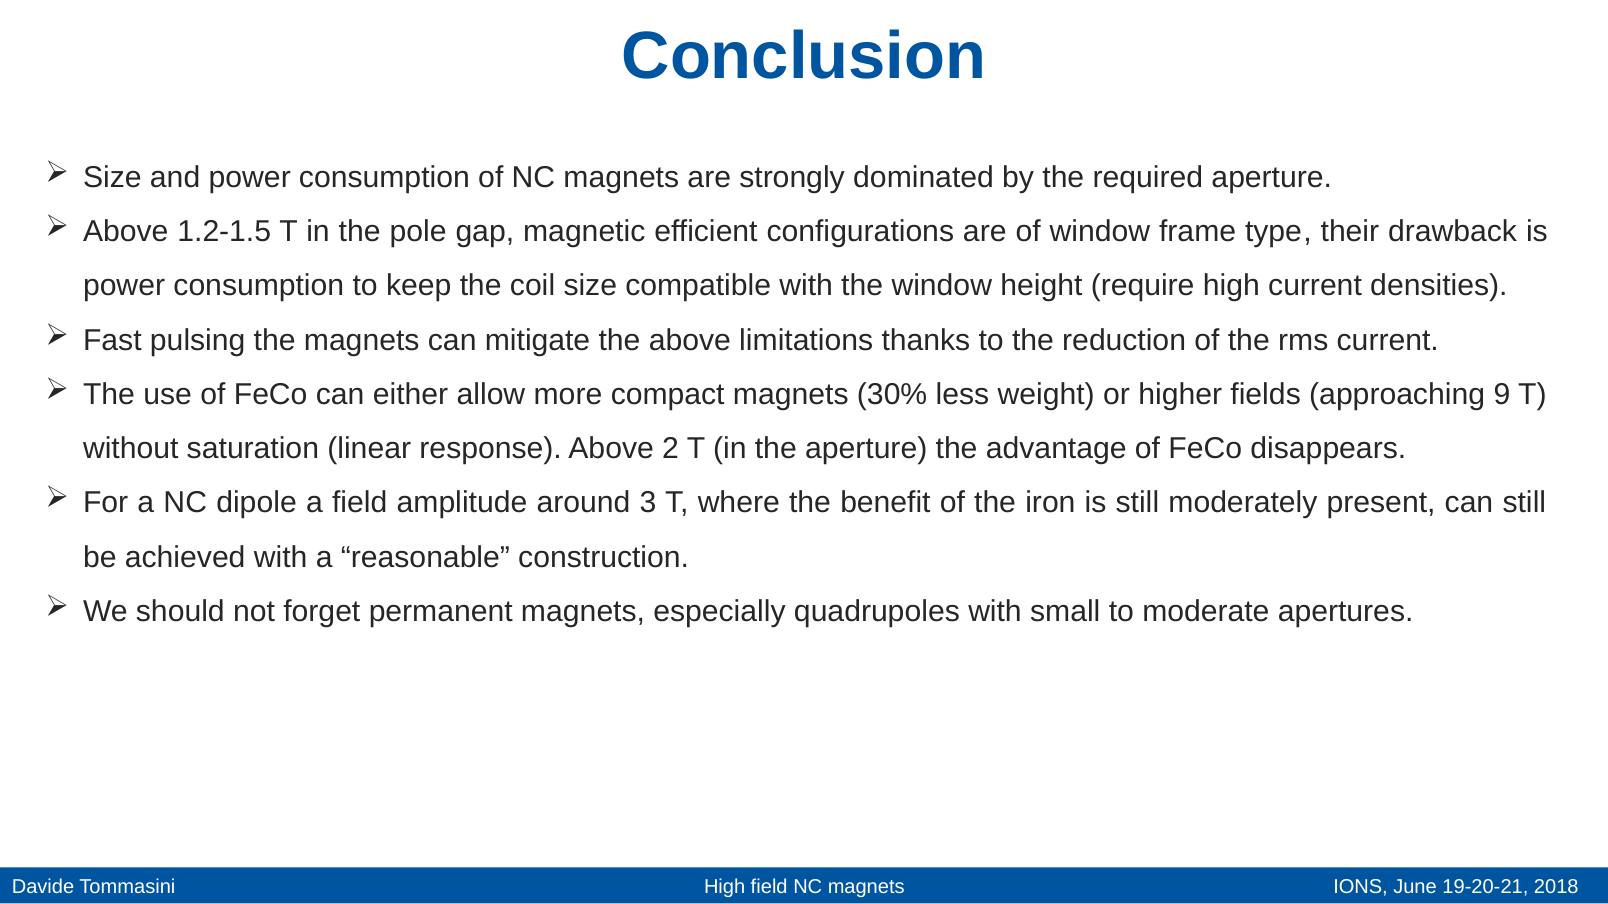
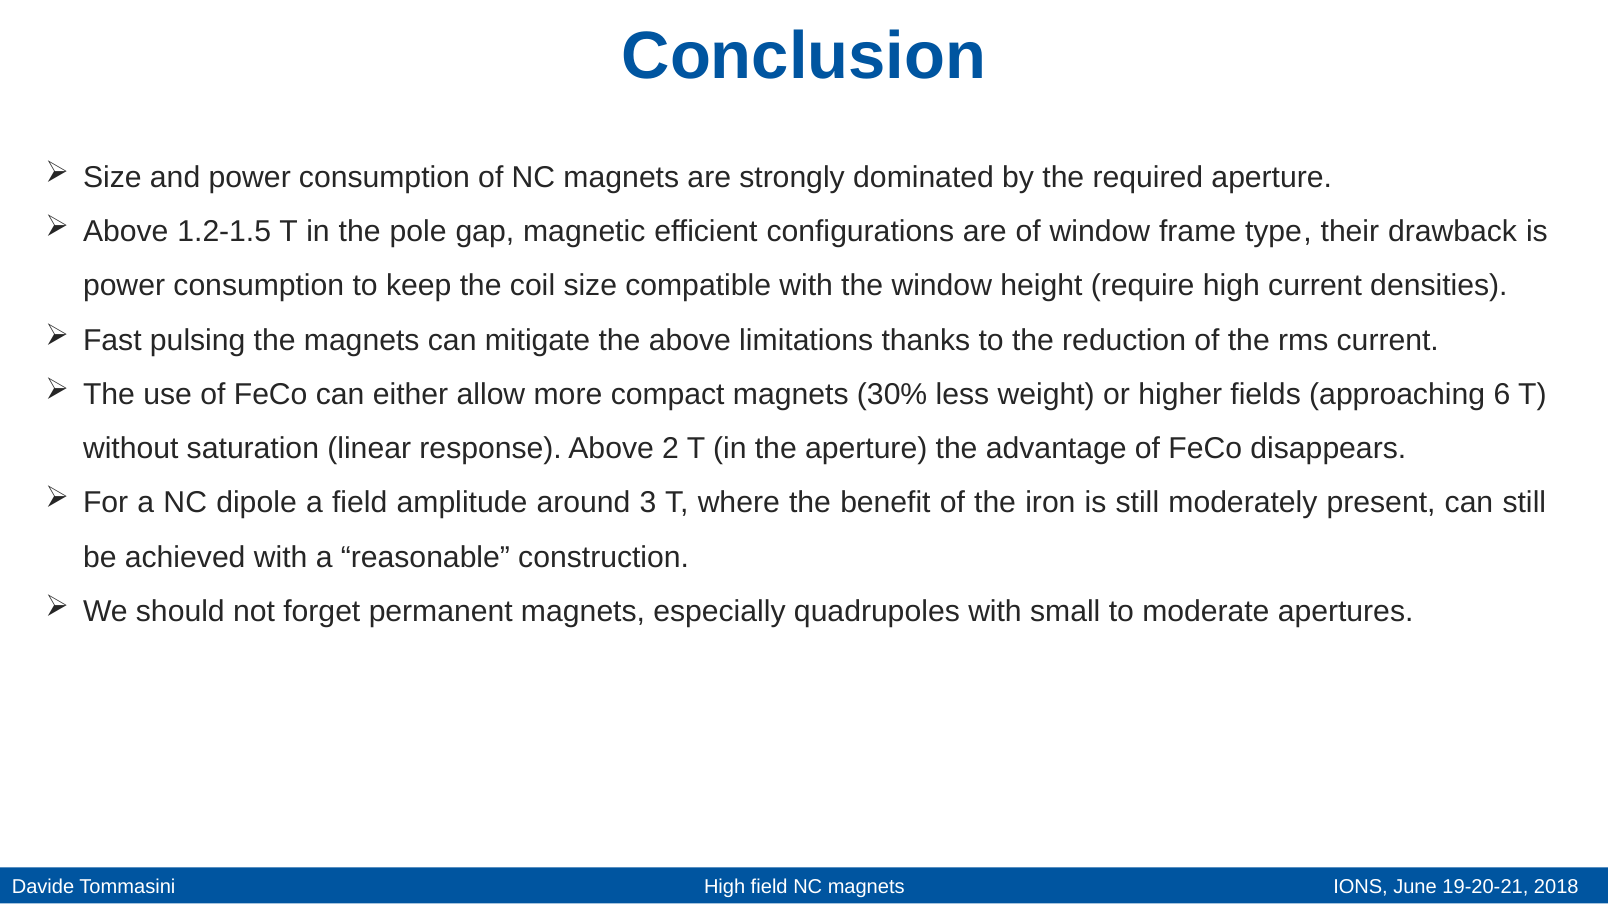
9: 9 -> 6 (1502, 395)
